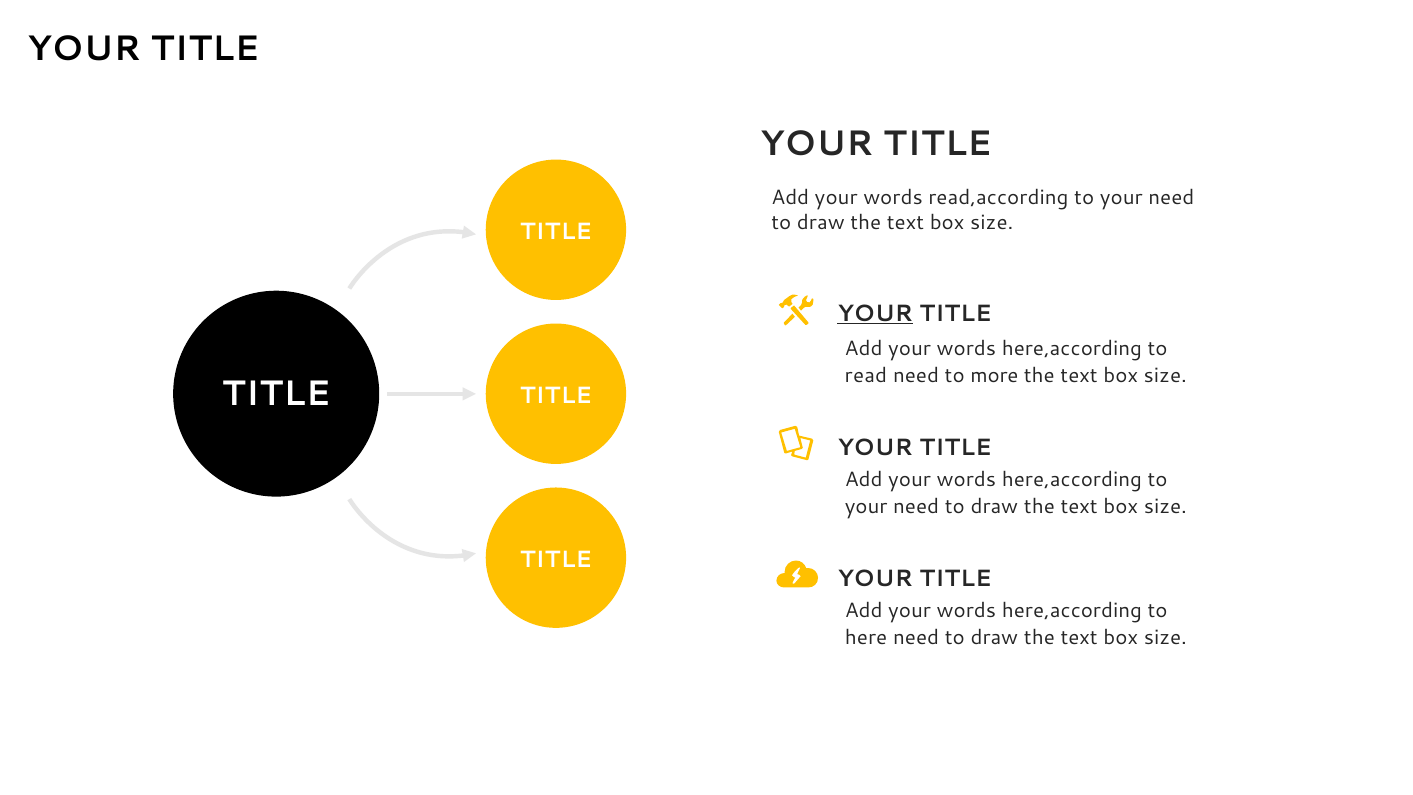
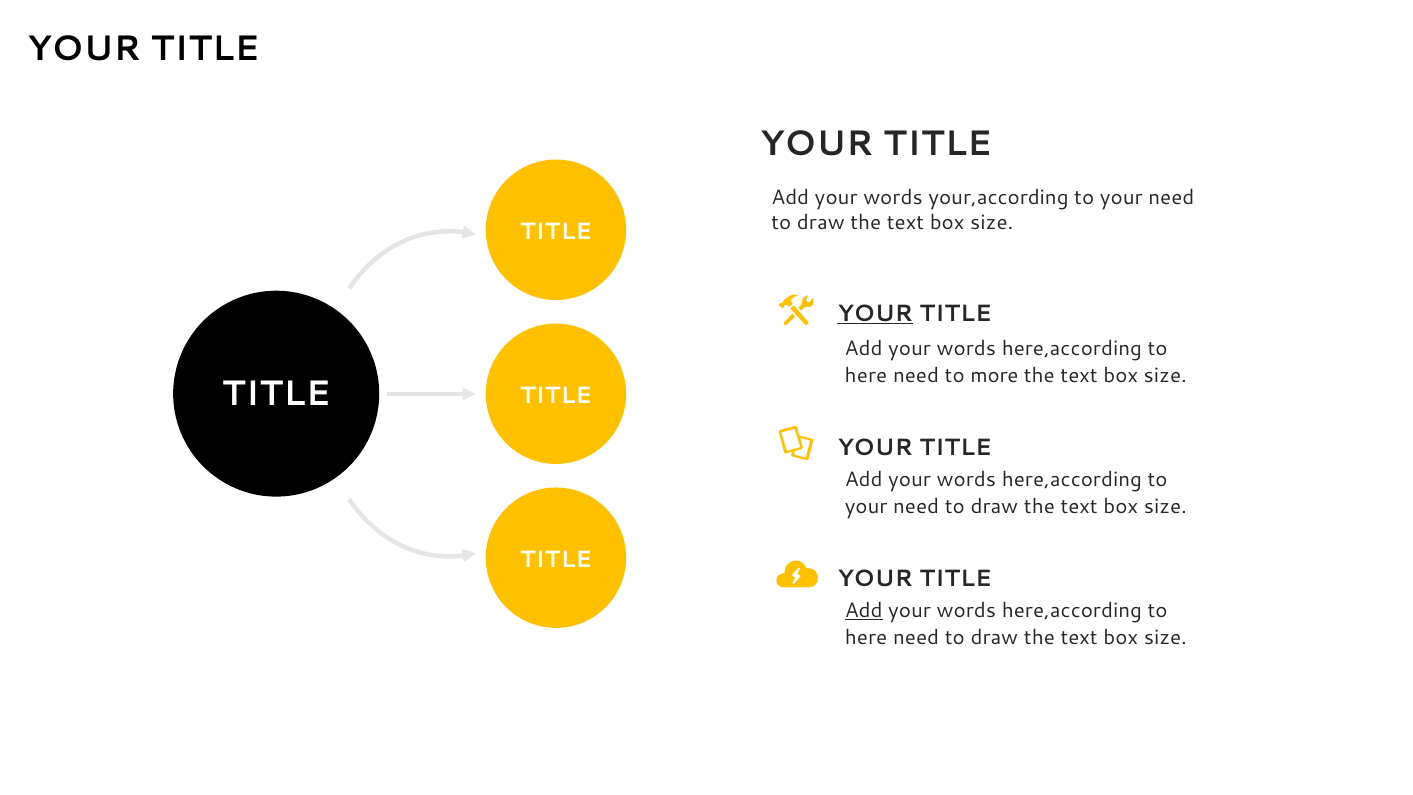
read,according: read,according -> your,according (999, 198)
read: read -> here (866, 376)
Add underline: none -> present (864, 610)
